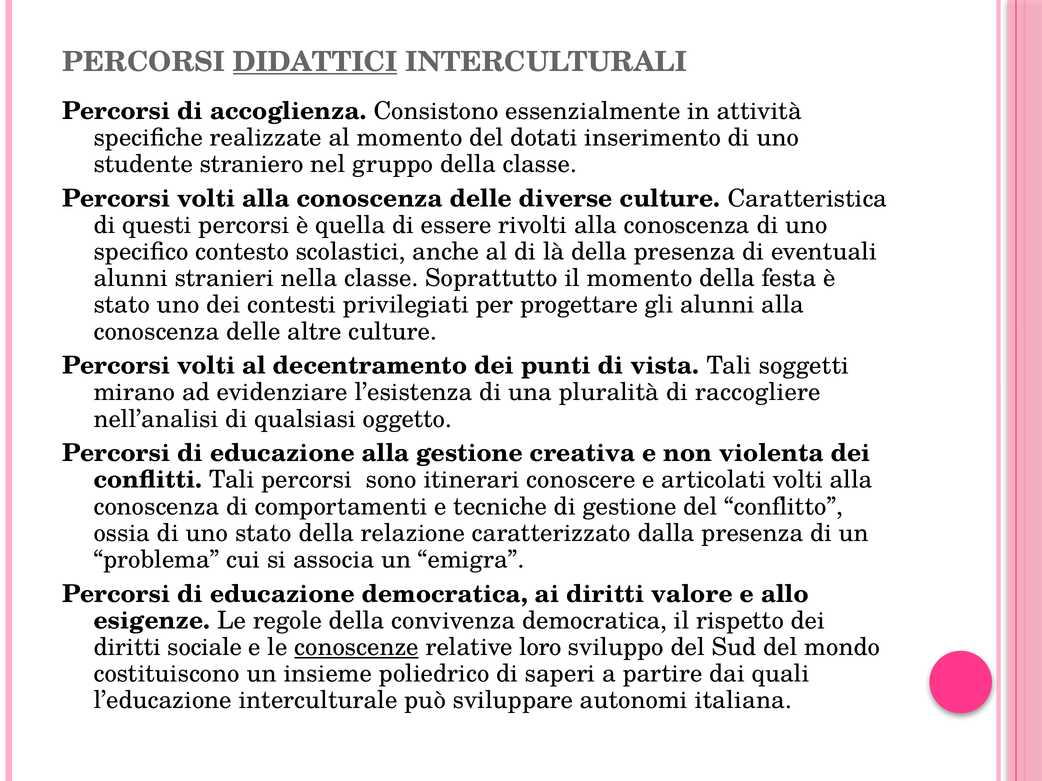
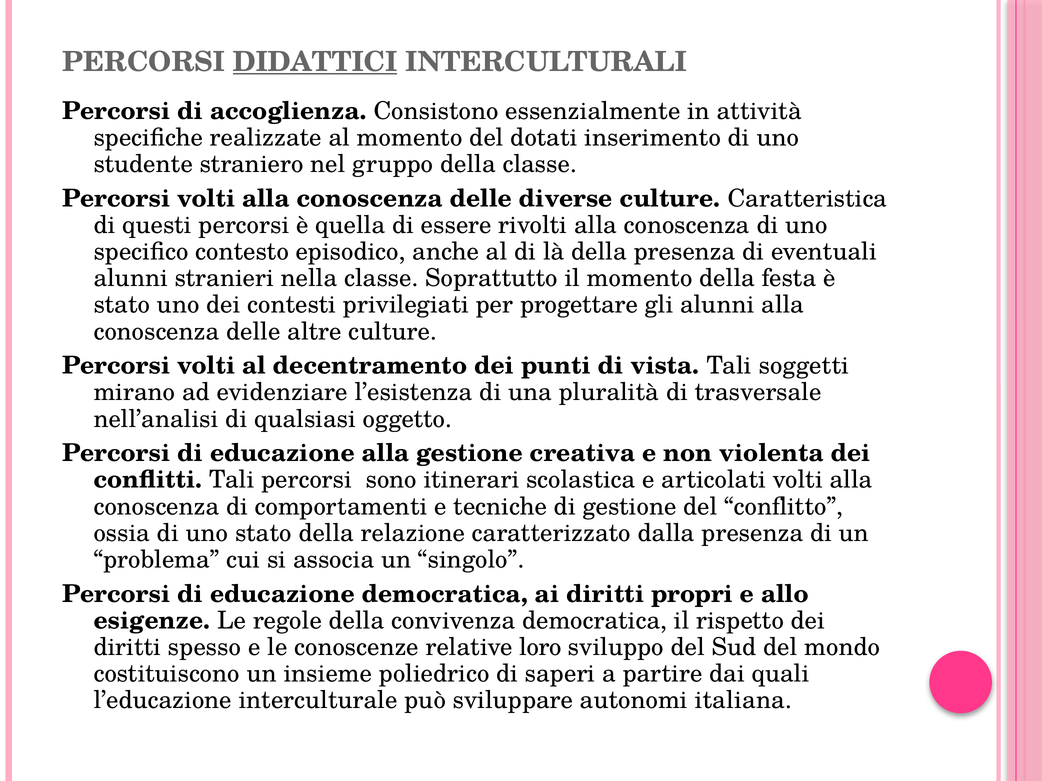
scolastici: scolastici -> episodico (351, 252)
raccogliere: raccogliere -> trasversale (758, 393)
conoscere: conoscere -> scolastica (581, 480)
emigra: emigra -> singolo (471, 560)
valore: valore -> propri (692, 594)
sociale: sociale -> spesso (205, 647)
conoscenze underline: present -> none (357, 647)
